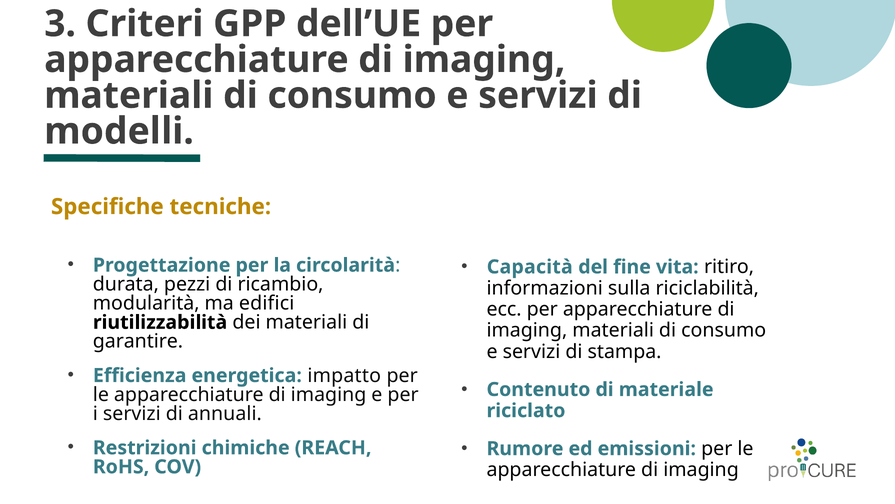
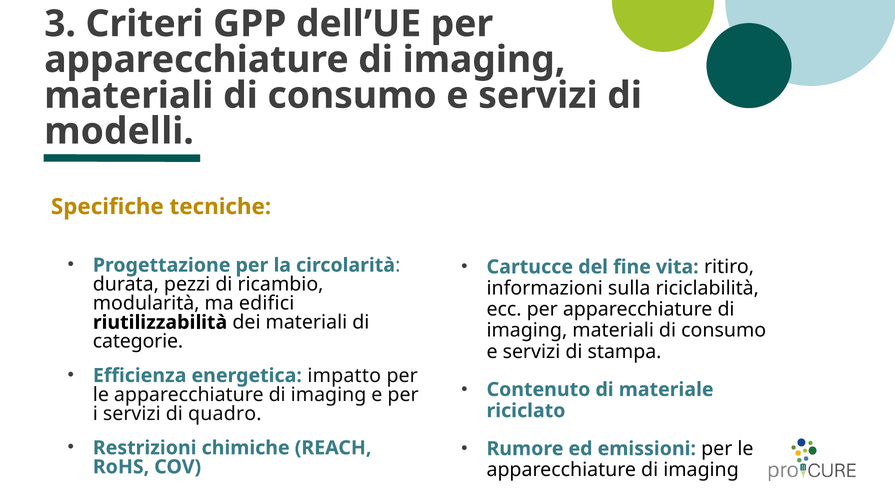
Capacità: Capacità -> Cartucce (530, 267)
garantire: garantire -> categorie (138, 341)
annuali: annuali -> quadro (225, 413)
